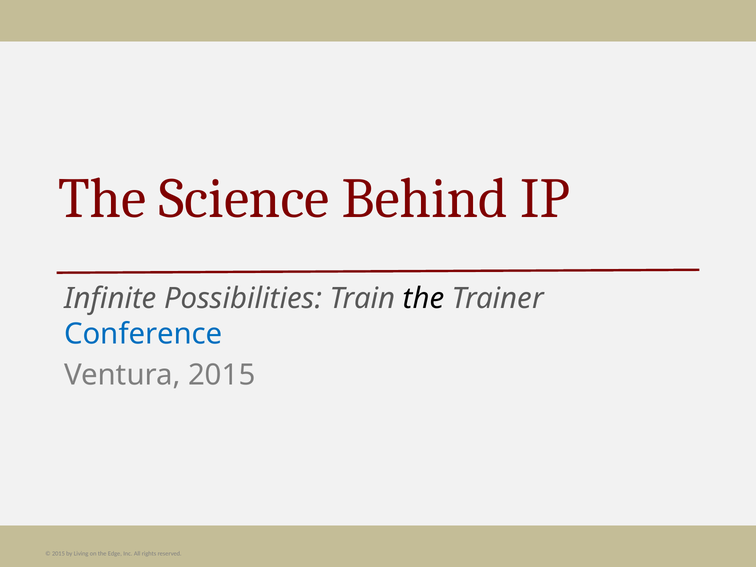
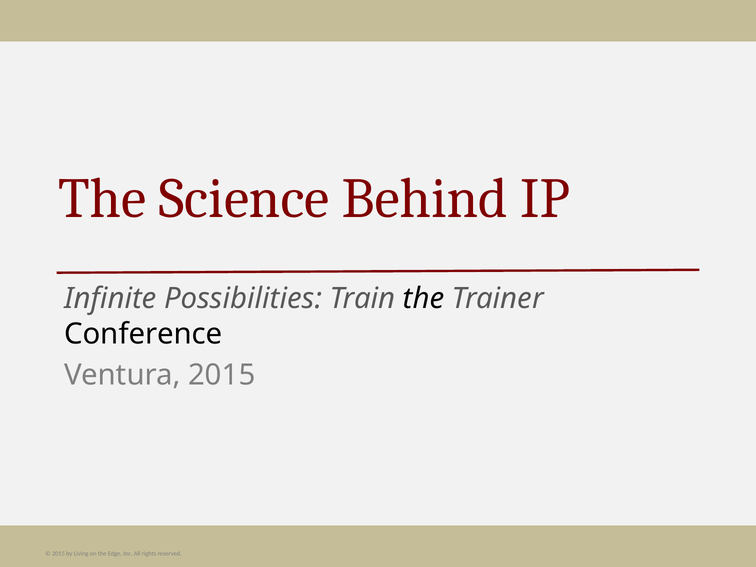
Conference colour: blue -> black (143, 334)
